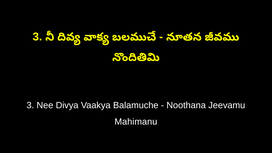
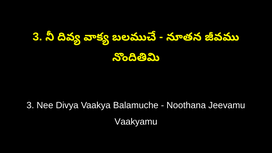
Mahimanu: Mahimanu -> Vaakyamu (136, 122)
